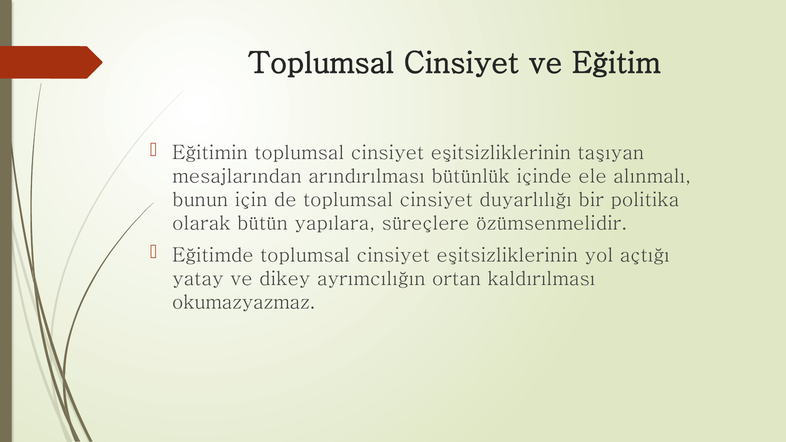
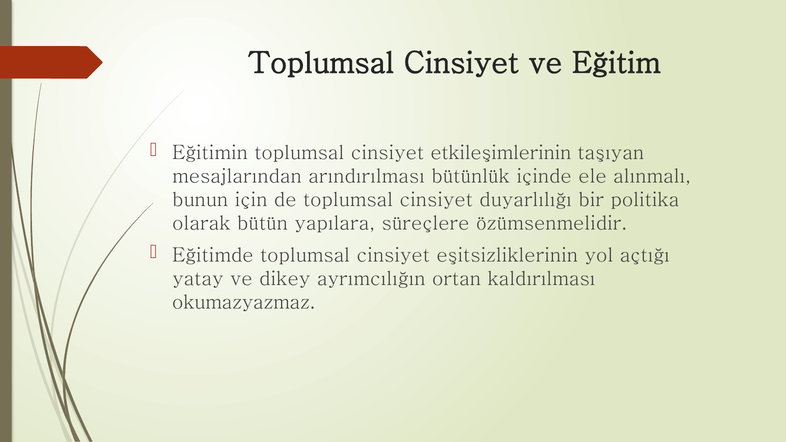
Eğitimin toplumsal cinsiyet eşitsizliklerinin: eşitsizliklerinin -> etkileşimlerinin (501, 153)
